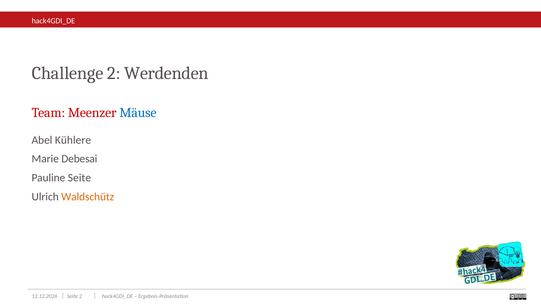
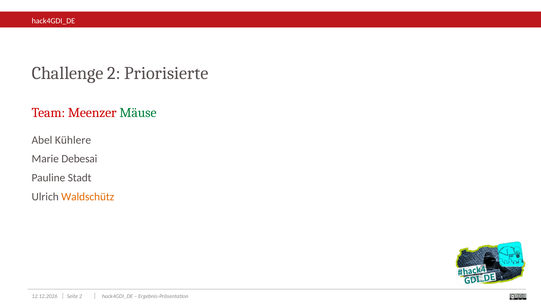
Werdenden: Werdenden -> Priorisierte (166, 73)
Mäuse colour: blue -> green (138, 113)
Pauline Seite: Seite -> Stadt (80, 178)
